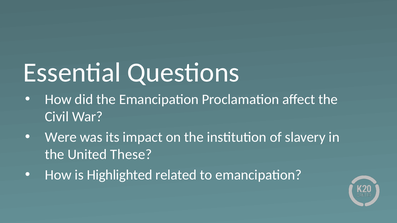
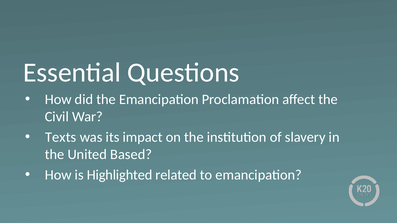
Were: Were -> Texts (61, 137)
These: These -> Based (131, 155)
